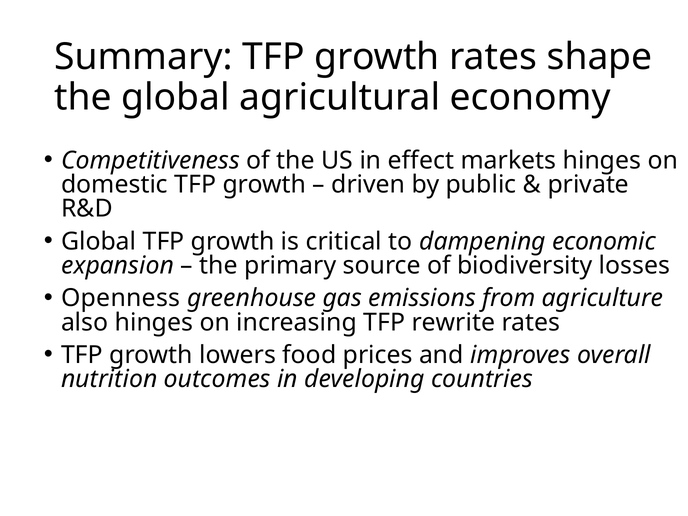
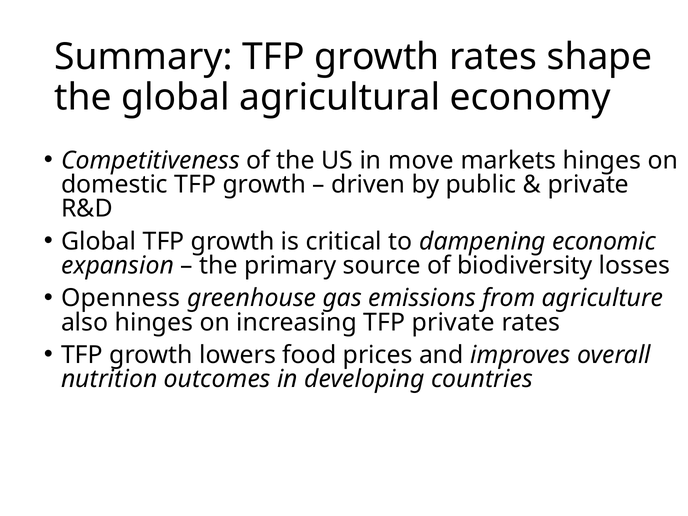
effect: effect -> move (421, 160)
TFP rewrite: rewrite -> private (453, 322)
